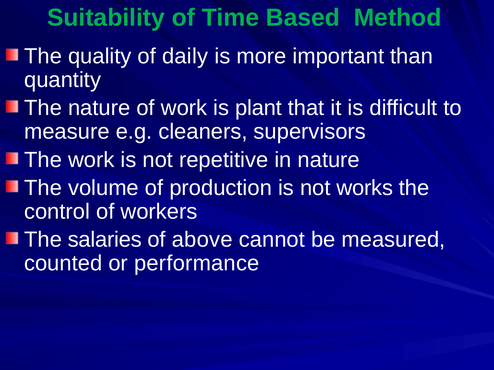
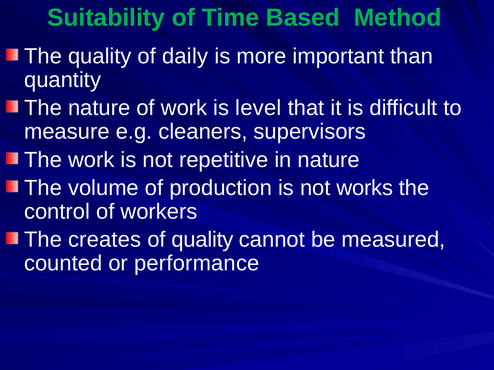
plant: plant -> level (258, 108)
salaries: salaries -> creates (105, 240)
of above: above -> quality (202, 240)
